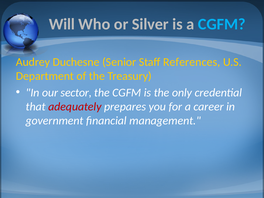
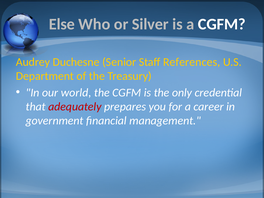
Will: Will -> Else (62, 24)
CGFM colour: light blue -> white (222, 24)
sector: sector -> world (76, 93)
